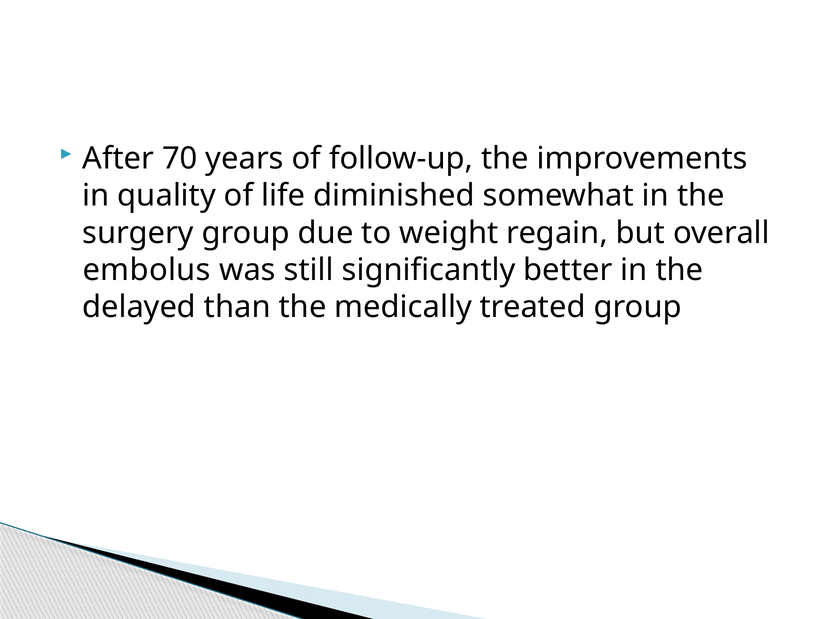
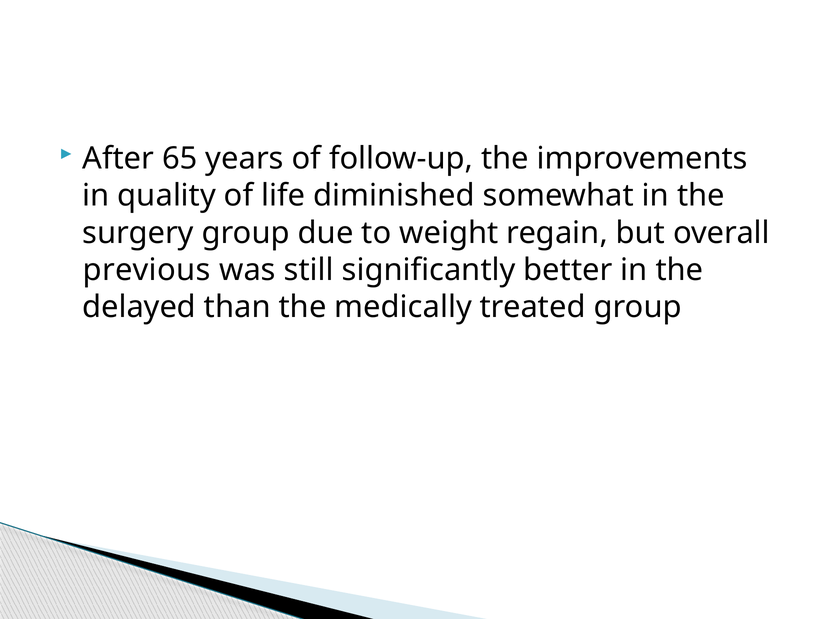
70: 70 -> 65 (180, 158)
embolus: embolus -> previous (147, 270)
